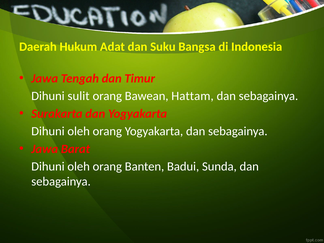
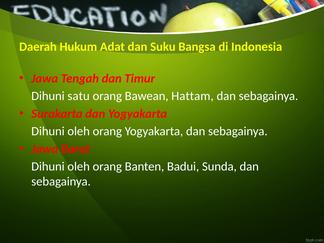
sulit: sulit -> satu (79, 96)
